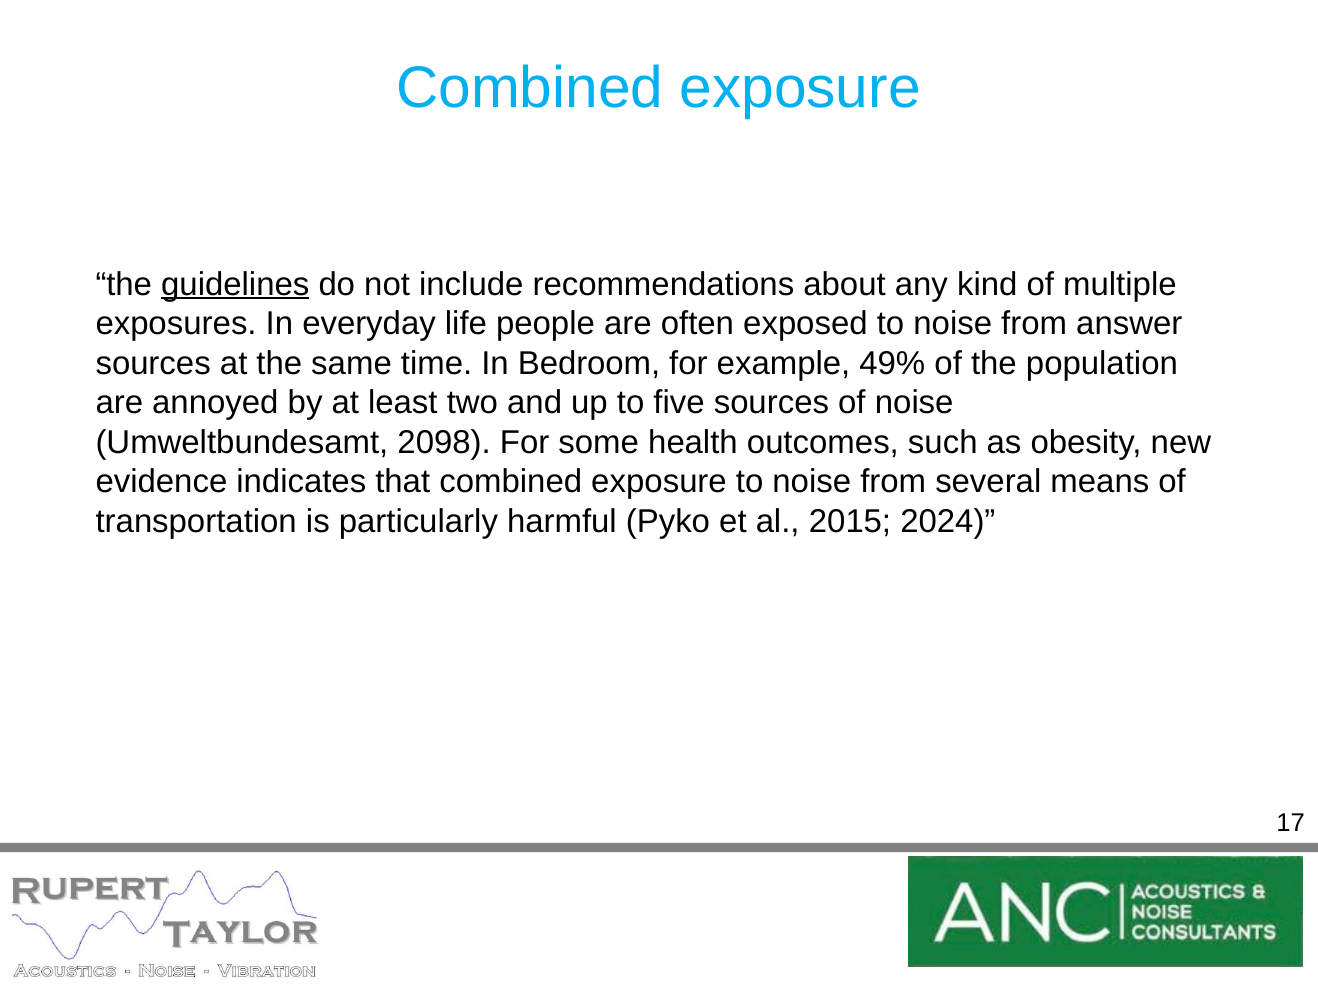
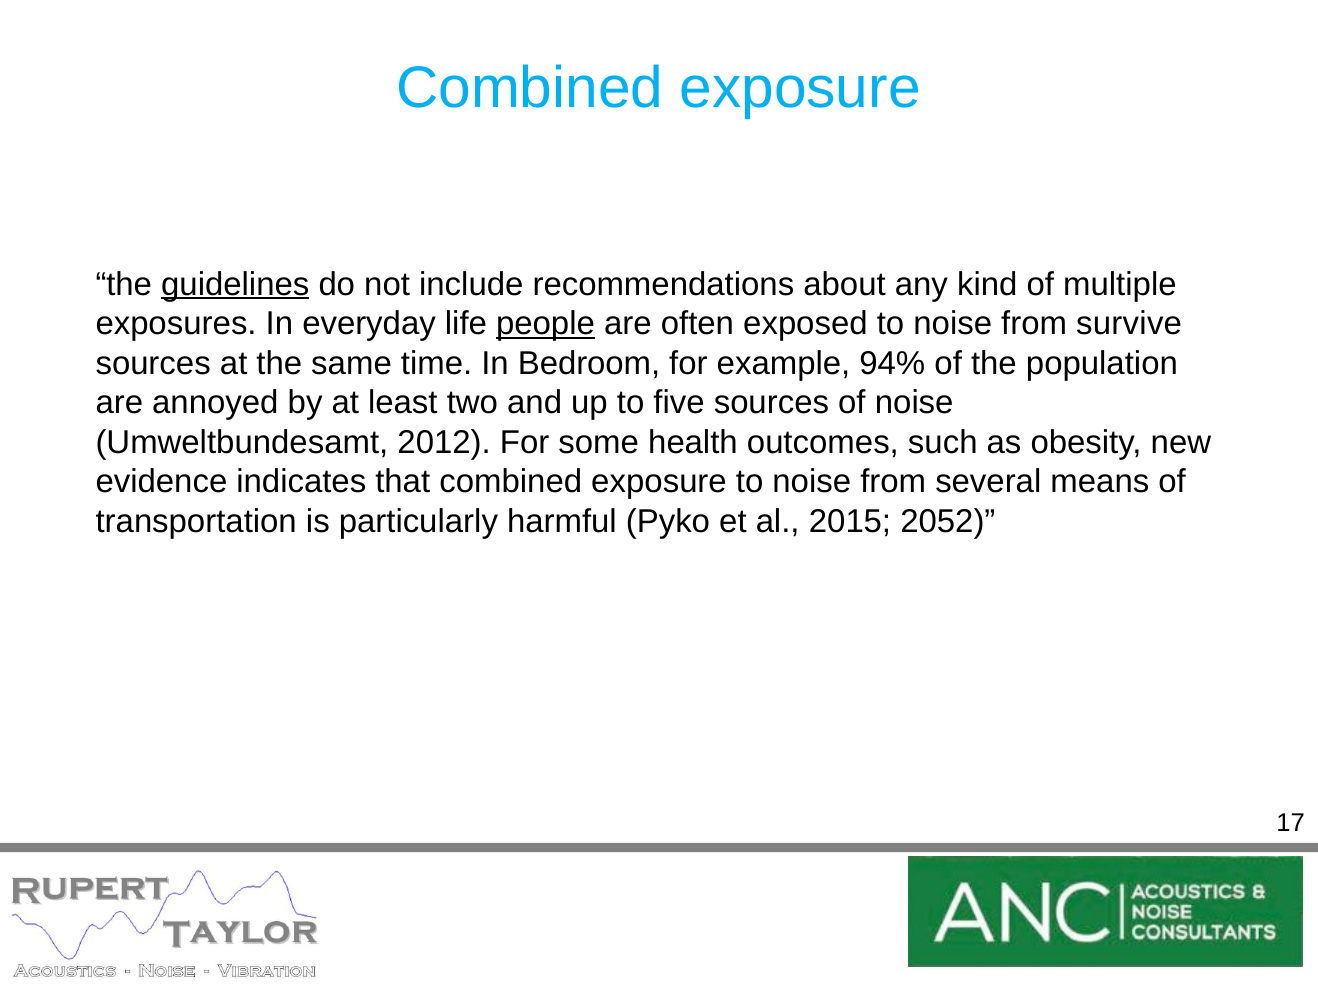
people underline: none -> present (546, 324)
answer: answer -> survive (1129, 324)
49%: 49% -> 94% (892, 363)
2098: 2098 -> 2012 (444, 442)
2024: 2024 -> 2052 (948, 521)
